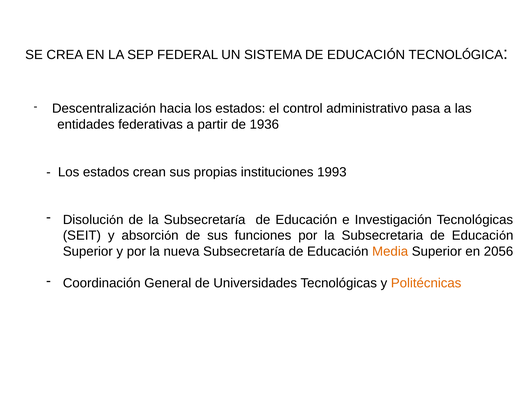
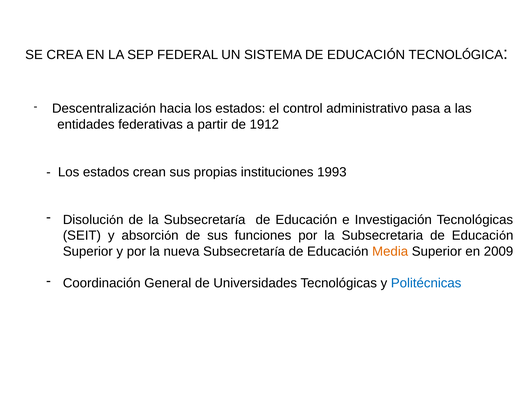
1936: 1936 -> 1912 (264, 124)
2056: 2056 -> 2009 (499, 251)
Politécnicas colour: orange -> blue (426, 283)
